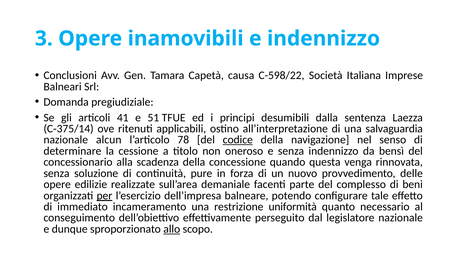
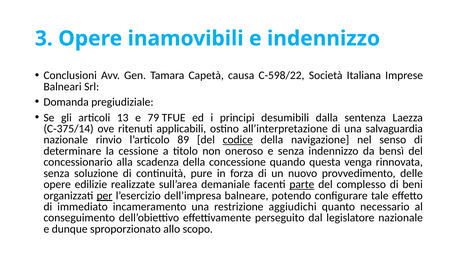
41: 41 -> 13 (123, 117)
51: 51 -> 79 (153, 117)
alcun: alcun -> rinvio (109, 140)
78: 78 -> 89 (183, 140)
parte underline: none -> present (302, 184)
uniformità: uniformità -> aggiudichi (293, 206)
allo underline: present -> none (172, 229)
